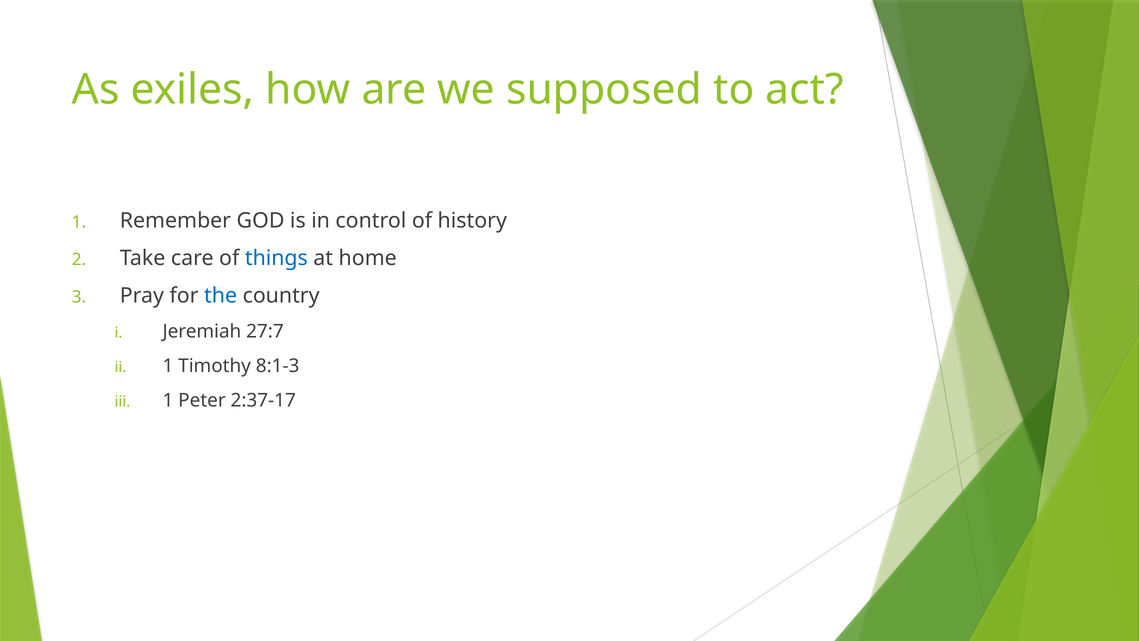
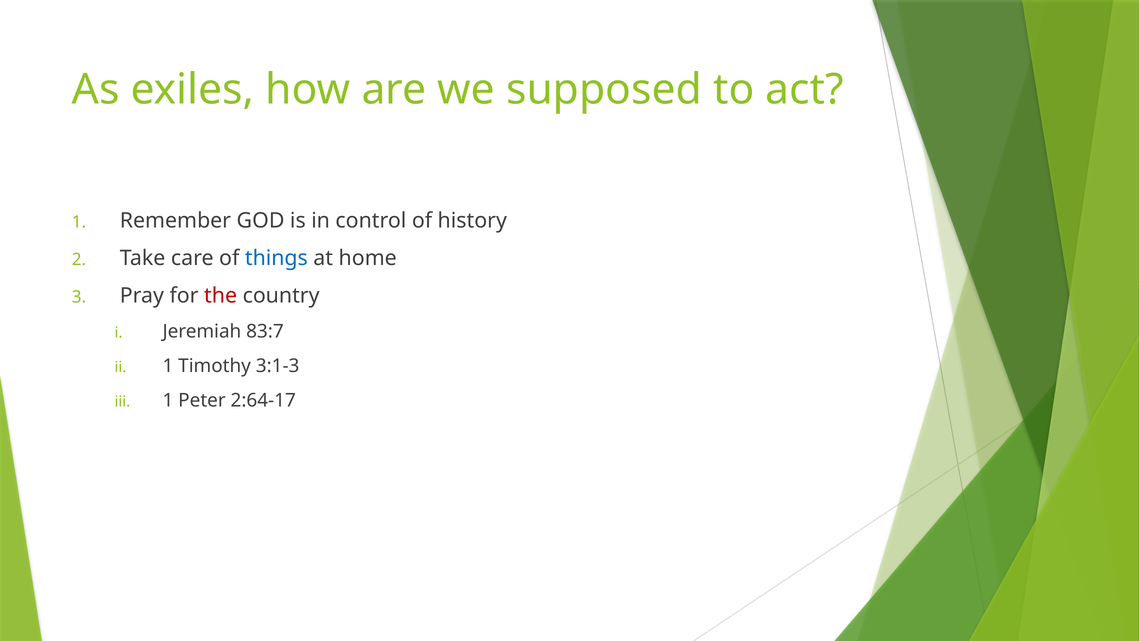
the colour: blue -> red (221, 295)
27:7: 27:7 -> 83:7 (265, 331)
8:1-3: 8:1-3 -> 3:1-3 (278, 366)
2:37-17: 2:37-17 -> 2:64-17 (263, 401)
